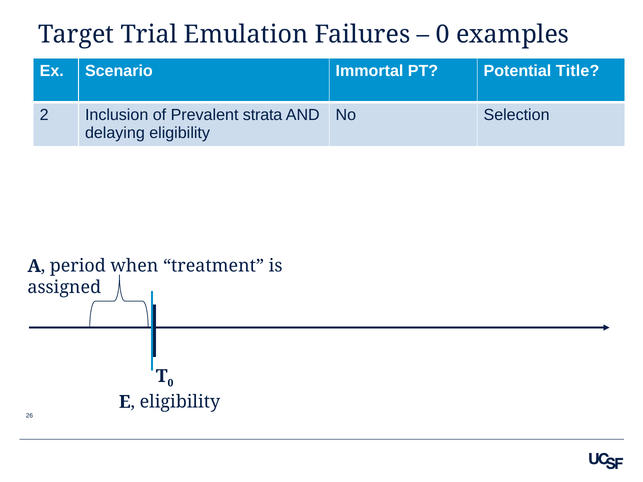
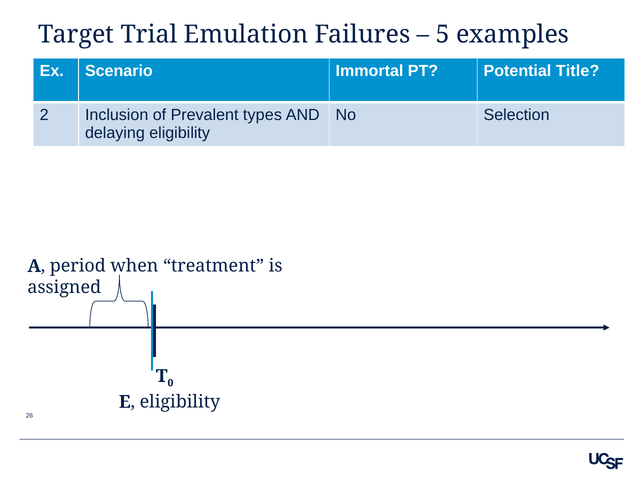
0: 0 -> 5 (443, 34)
strata: strata -> types (262, 115)
